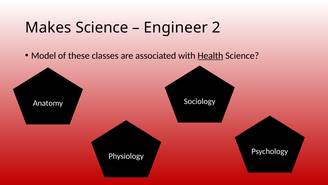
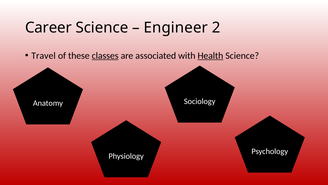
Makes: Makes -> Career (48, 28)
Model: Model -> Travel (43, 55)
classes underline: none -> present (105, 55)
